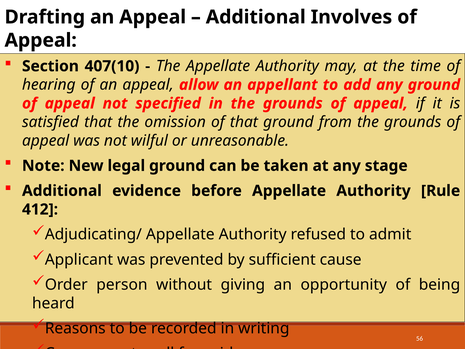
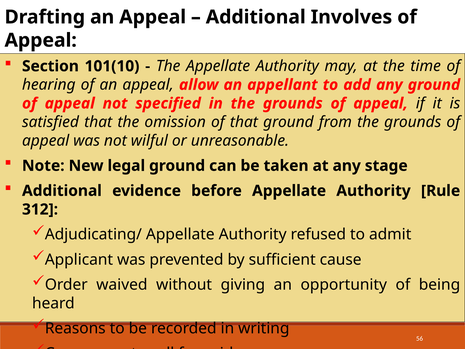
407(10: 407(10 -> 101(10 (112, 66)
412: 412 -> 312 (40, 209)
person: person -> waived (122, 284)
